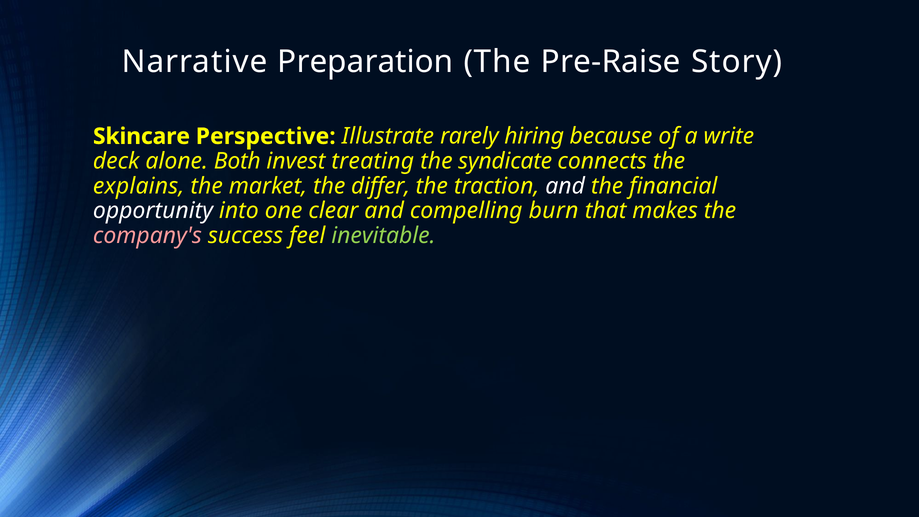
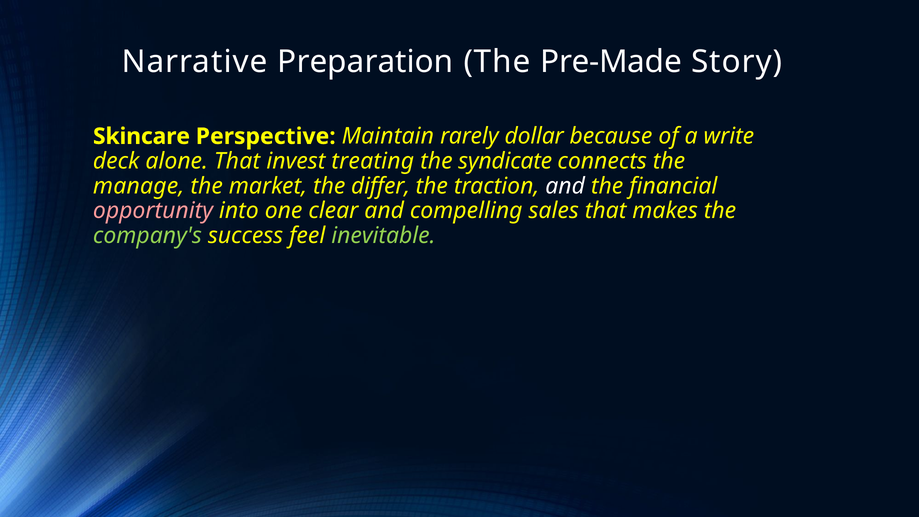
Pre-Raise: Pre-Raise -> Pre-Made (611, 62)
Illustrate: Illustrate -> Maintain (388, 136)
hiring: hiring -> dollar (534, 136)
alone Both: Both -> That (237, 161)
explains: explains -> manage (139, 186)
opportunity colour: white -> pink (153, 211)
burn: burn -> sales (554, 211)
company's colour: pink -> light green (147, 236)
